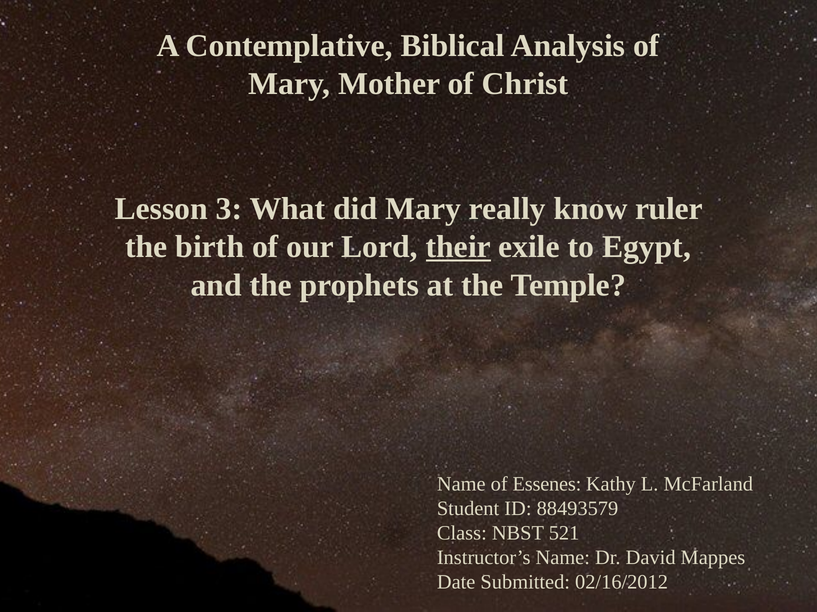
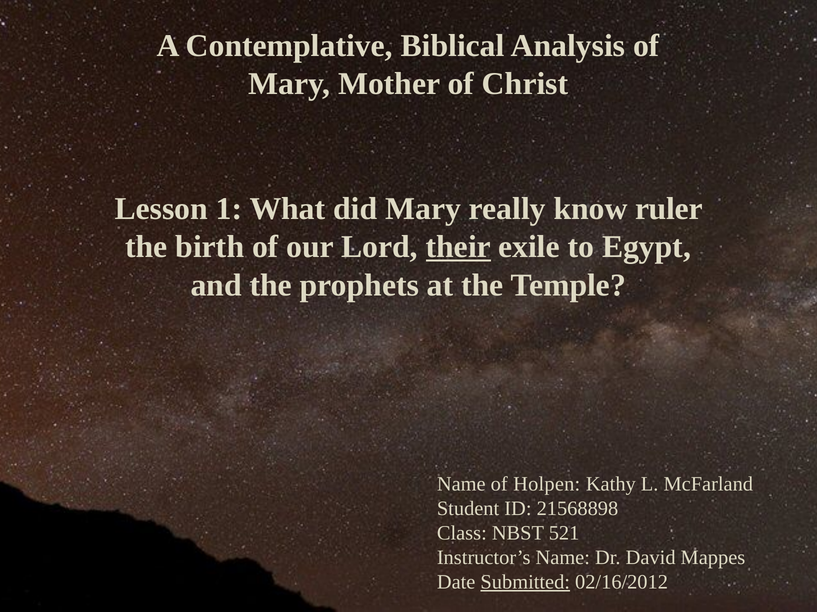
3: 3 -> 1 (229, 209)
Essenes: Essenes -> Holpen (547, 485)
88493579: 88493579 -> 21568898 (577, 509)
Submitted underline: none -> present (525, 583)
